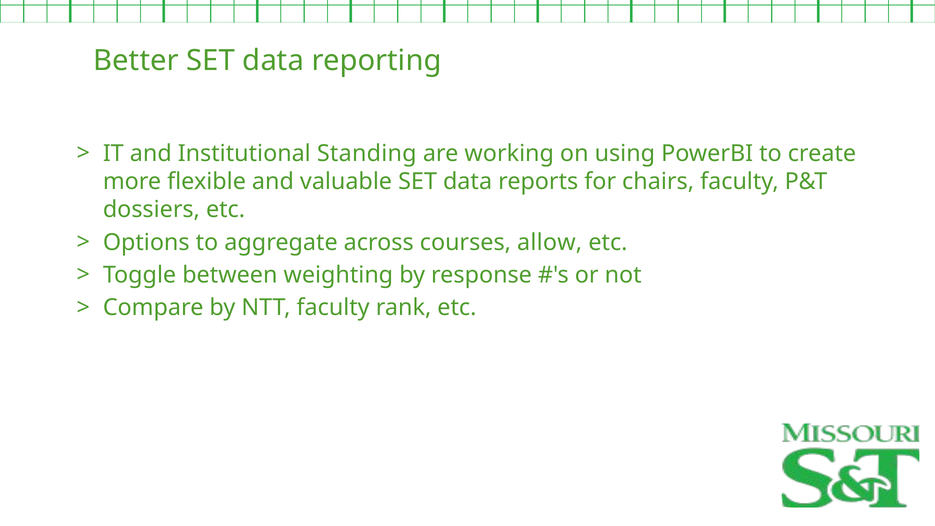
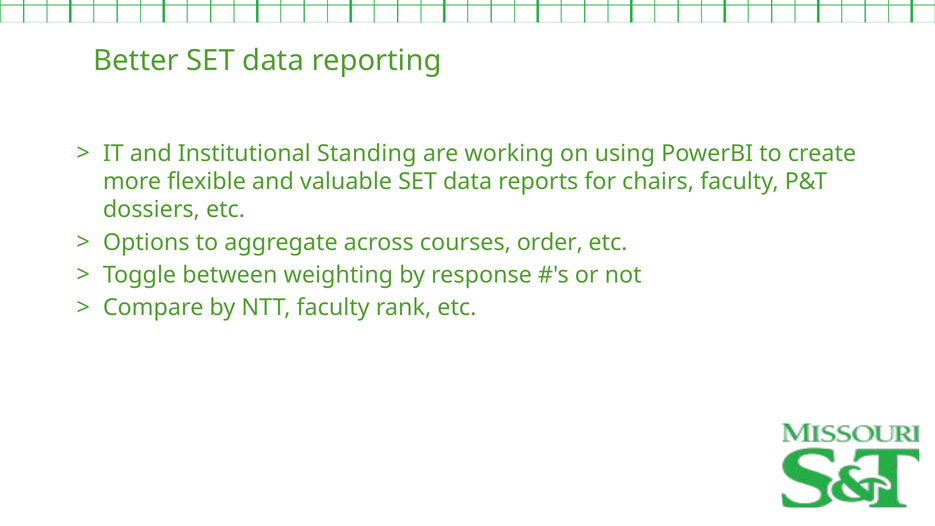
allow: allow -> order (550, 242)
